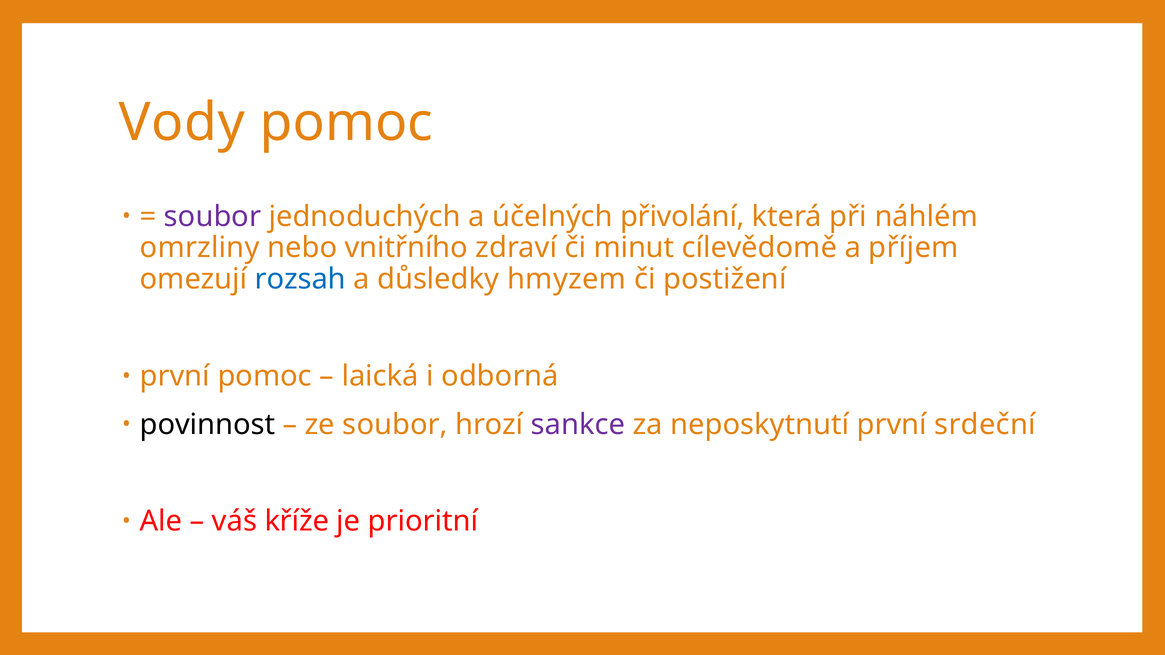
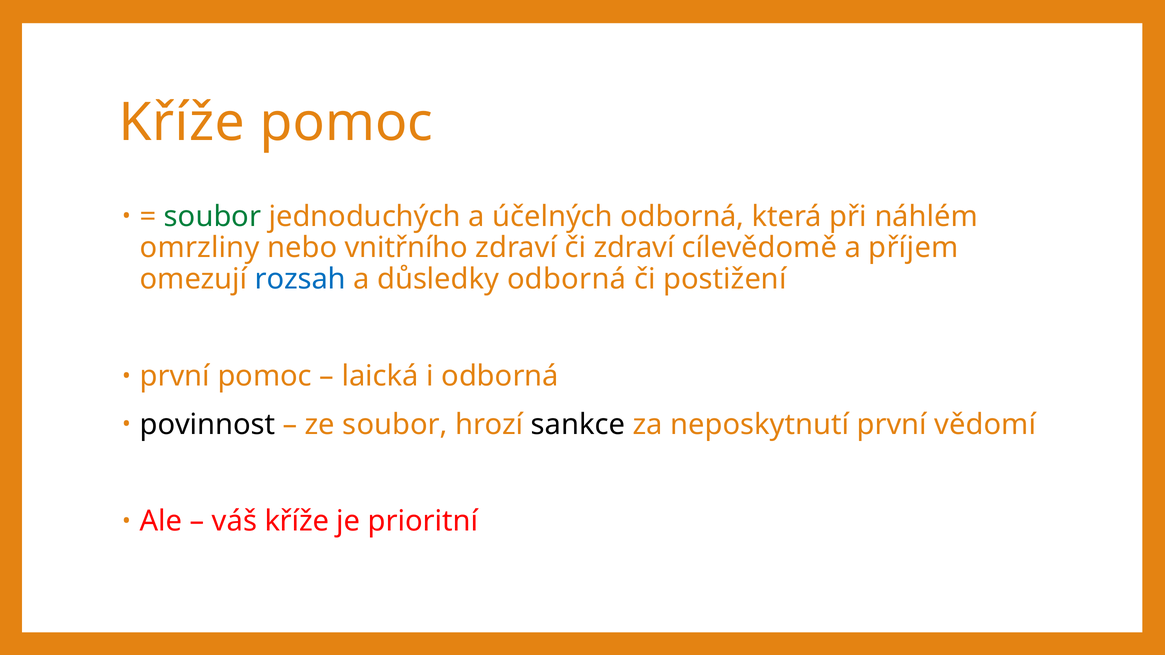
Vody: Vody -> Kříže (182, 123)
soubor colour: purple -> green (213, 217)
účelných přivolání: přivolání -> odborná (682, 217)
či minut: minut -> zdraví (634, 248)
důsledky hmyzem: hmyzem -> odborná (567, 279)
sankce colour: purple -> black (578, 425)
srdeční: srdeční -> vědomí (985, 425)
